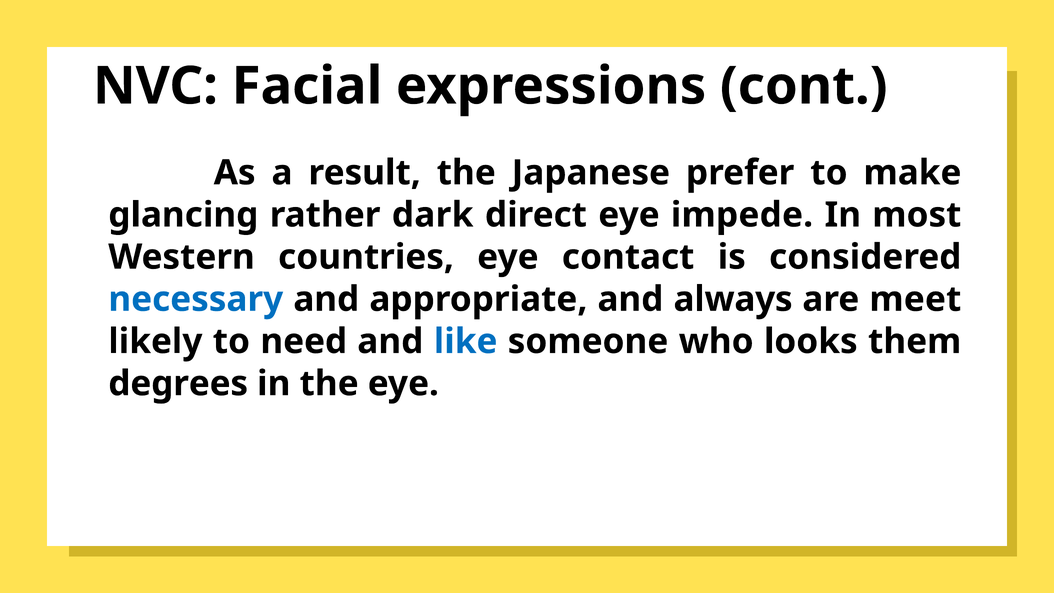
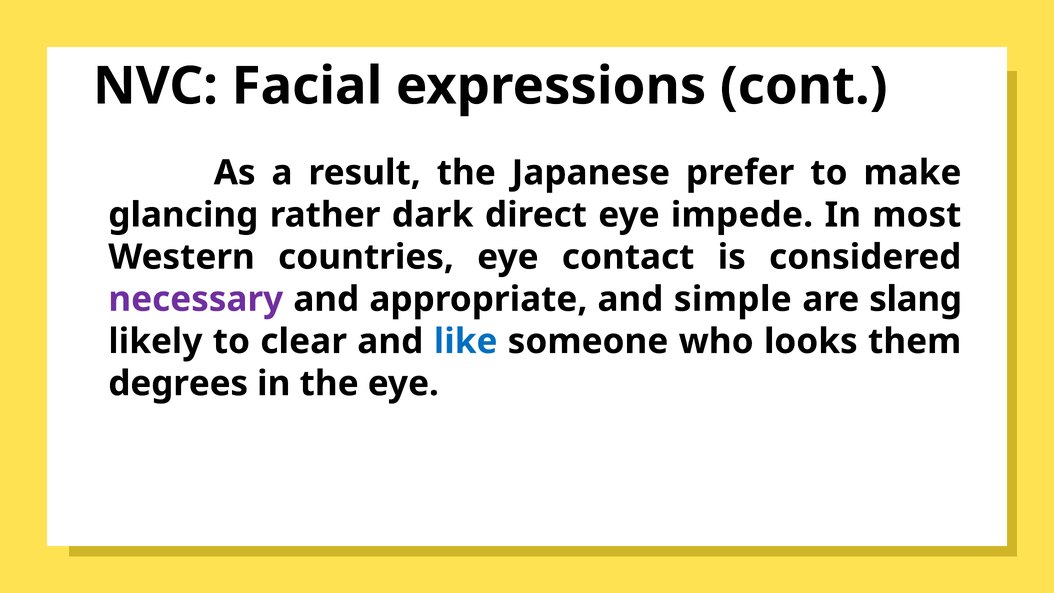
necessary colour: blue -> purple (196, 299)
always: always -> simple (733, 299)
meet: meet -> slang (916, 299)
need: need -> clear (304, 341)
